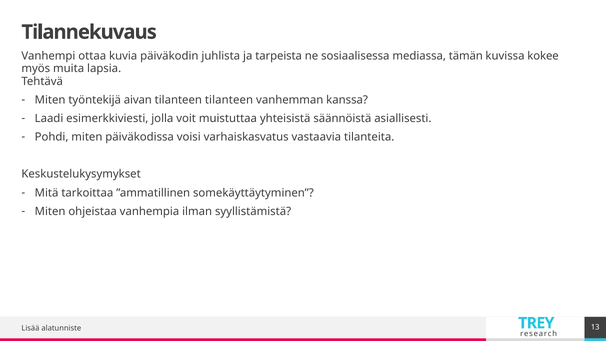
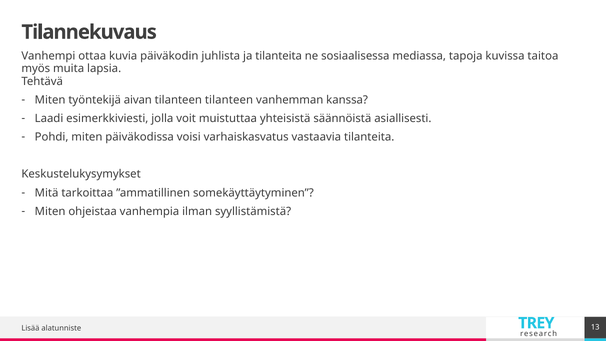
ja tarpeista: tarpeista -> tilanteita (279, 56)
tämän: tämän -> tapoja (466, 56)
kokee: kokee -> taitoa (543, 56)
